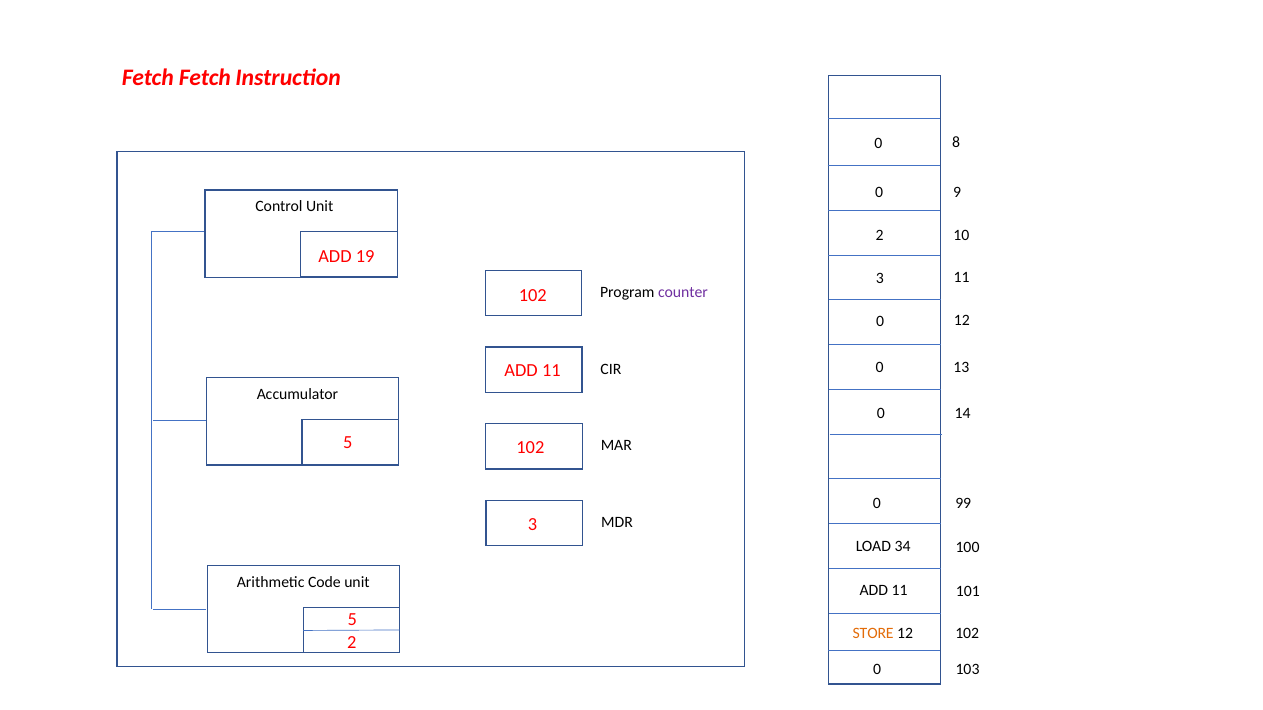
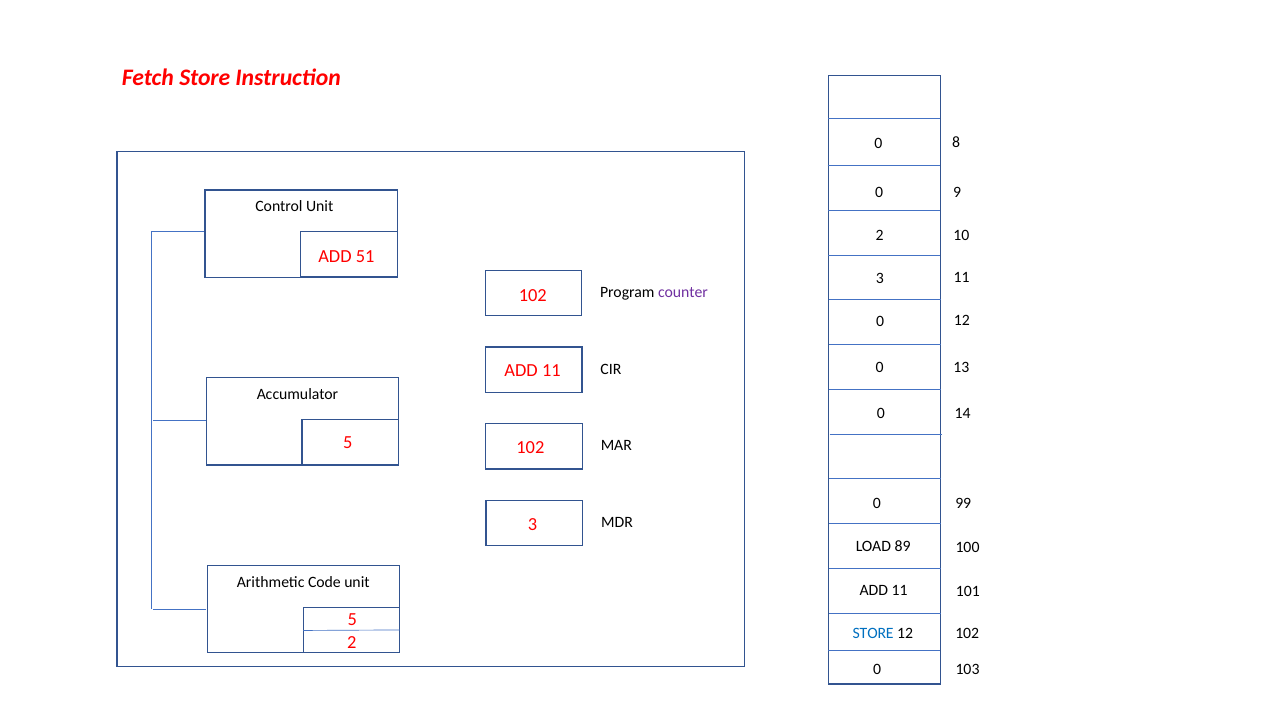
Fetch Fetch: Fetch -> Store (205, 78)
19: 19 -> 51 (365, 256)
34: 34 -> 89 (903, 547)
STORE colour: orange -> blue (873, 633)
